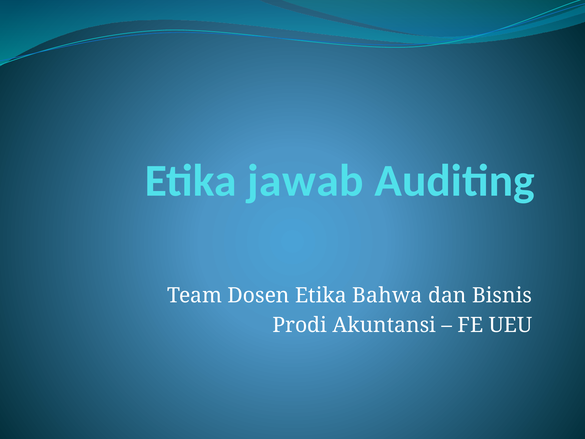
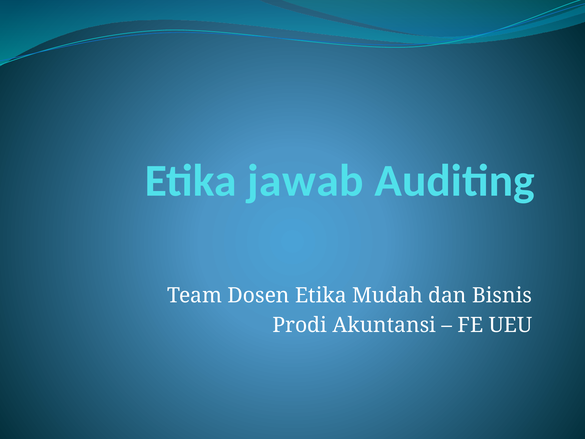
Bahwa: Bahwa -> Mudah (388, 295)
